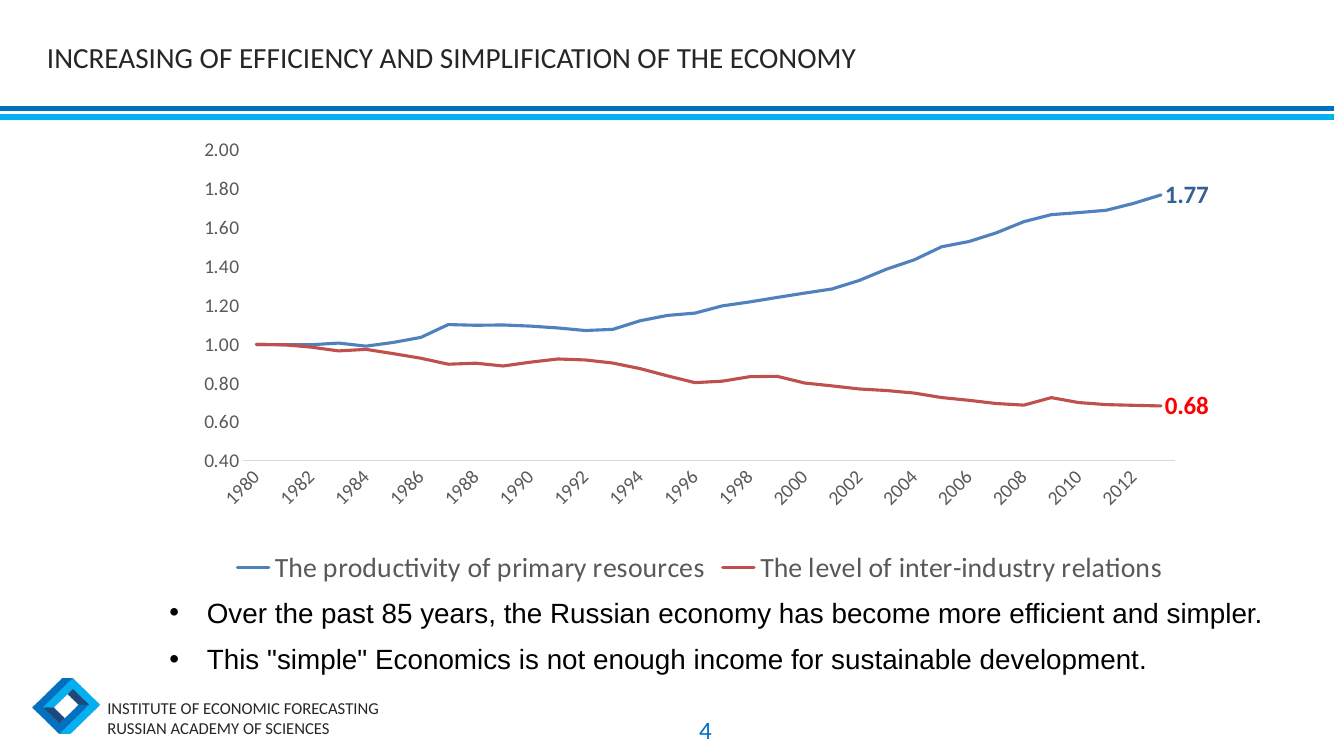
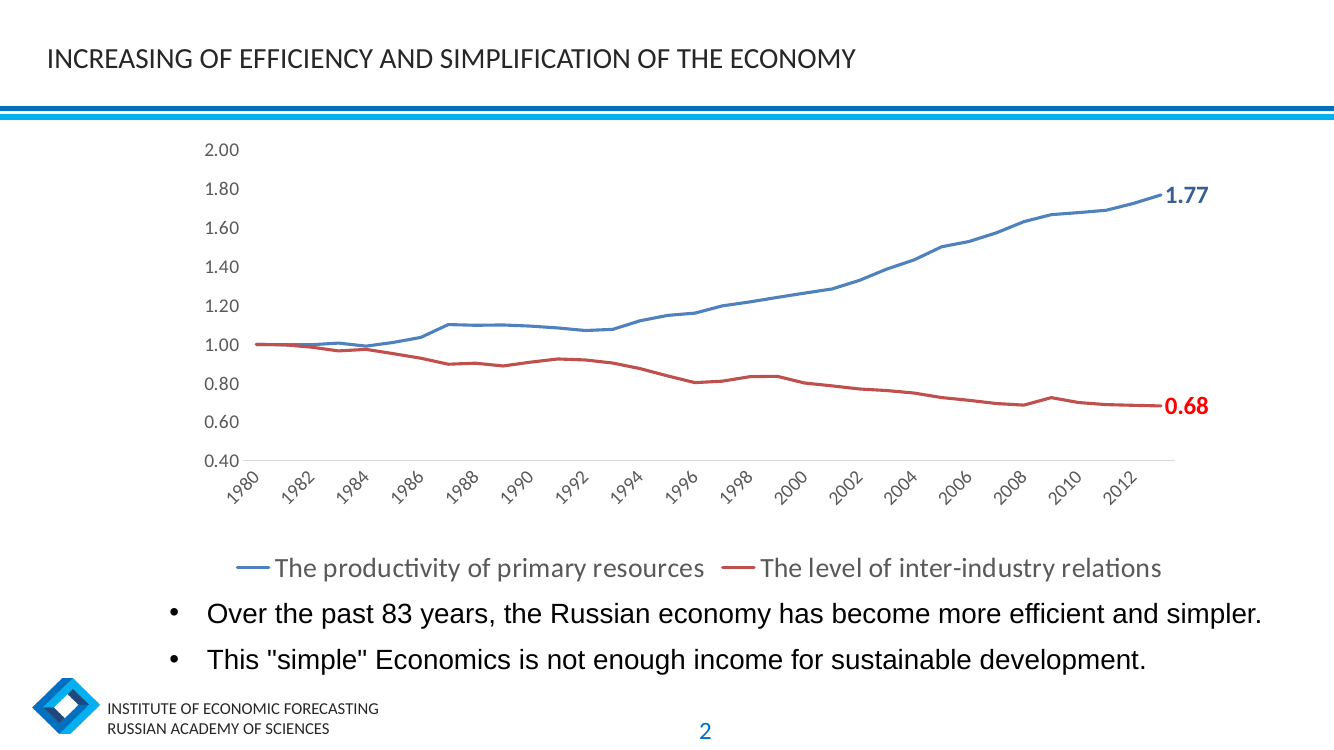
85: 85 -> 83 (397, 614)
4: 4 -> 2 (705, 732)
